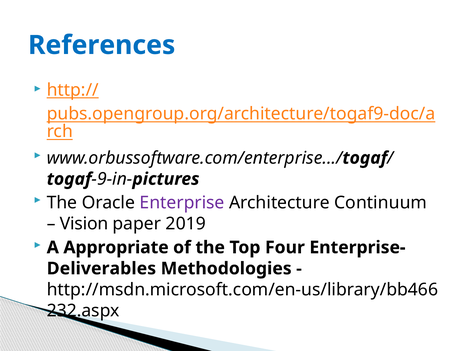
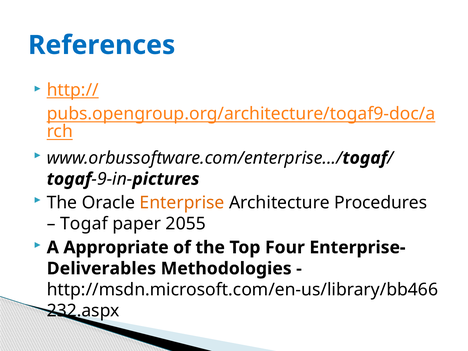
Enterprise colour: purple -> orange (182, 203)
Continuum: Continuum -> Procedures (381, 203)
Vision: Vision -> Togaf (84, 224)
2019: 2019 -> 2055 (186, 224)
